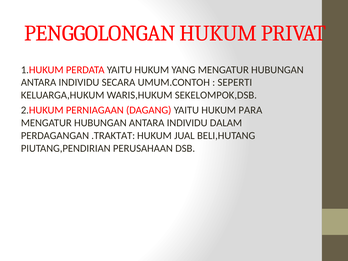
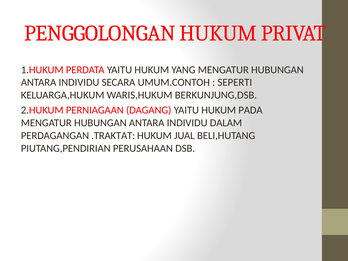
SEKELOMPOK,DSB: SEKELOMPOK,DSB -> BERKUNJUNG,DSB (216, 95)
PARA: PARA -> PADA (250, 110)
